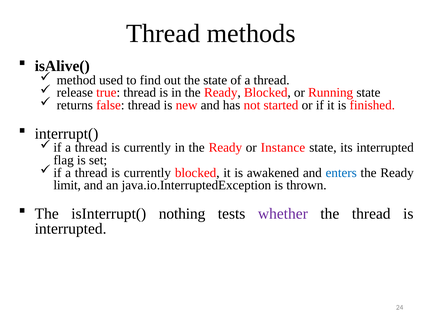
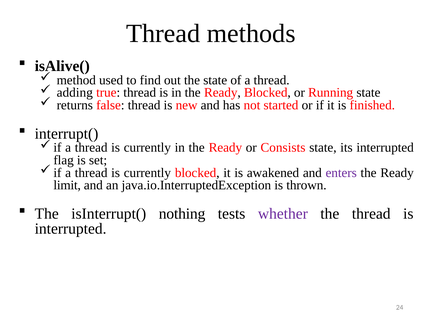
release: release -> adding (75, 93)
Instance: Instance -> Consists (283, 147)
enters colour: blue -> purple (341, 173)
